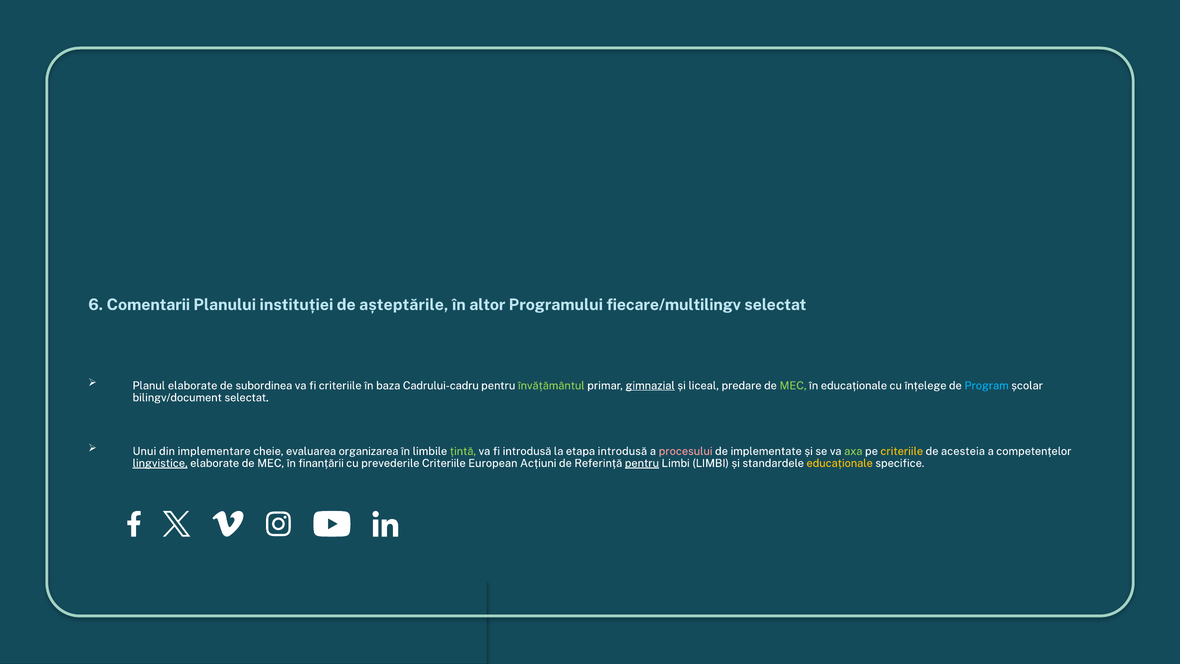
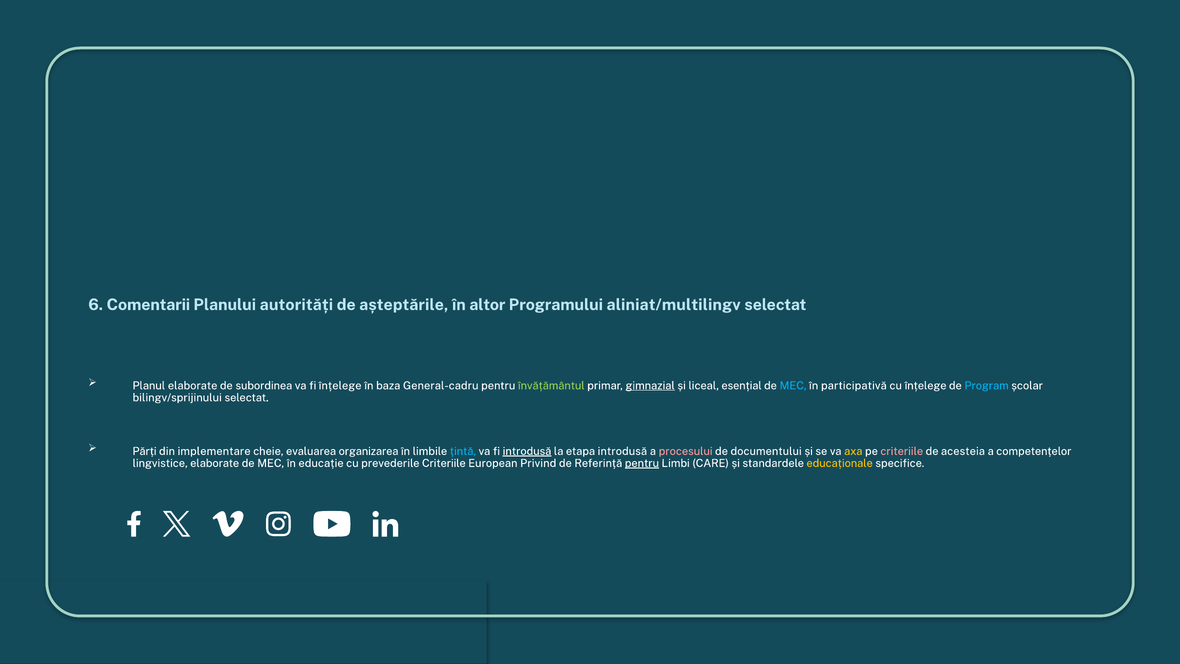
instituției: instituției -> autorități (296, 305)
fiecare/multilingv: fiecare/multilingv -> aliniat/multilingv (674, 305)
fi criteriile: criteriile -> înțelege (340, 385)
Cadrului-cadru: Cadrului-cadru -> General-cadru (441, 385)
predare: predare -> esențial (742, 385)
MEC colour: light green -> light blue (793, 385)
în educaționale: educaționale -> participativă (854, 385)
bilingv/document: bilingv/document -> bilingv/sprijinului (177, 397)
Unui: Unui -> Părți (145, 451)
țintă colour: light green -> light blue (463, 451)
introdusă underline: none -> present (527, 451)
implementate: implementate -> documentului (766, 451)
axa colour: light green -> yellow (853, 451)
criteriile colour: yellow -> pink (902, 451)
lingvistice underline: present -> none (160, 463)
finanțării: finanțării -> educație (321, 463)
Acțiuni: Acțiuni -> Privind (538, 463)
Limbi LIMBI: LIMBI -> CARE (711, 463)
